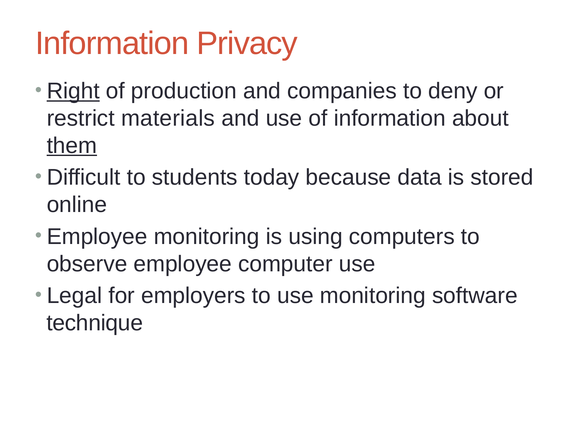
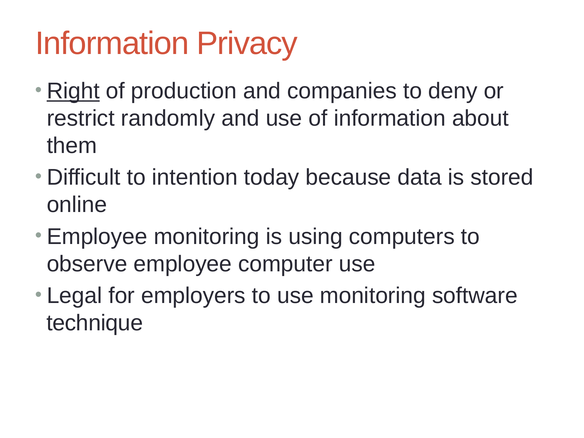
materials: materials -> randomly (168, 118)
them underline: present -> none (72, 146)
students: students -> intention (195, 177)
